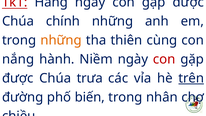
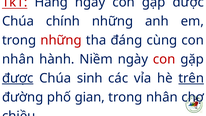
những colour: orange -> red (61, 40)
thiên: thiên -> đáng (126, 40)
nắng: nắng -> nhân (18, 59)
được underline: none -> present (18, 78)
trưa: trưa -> sinh (90, 78)
biến: biến -> gian (90, 97)
